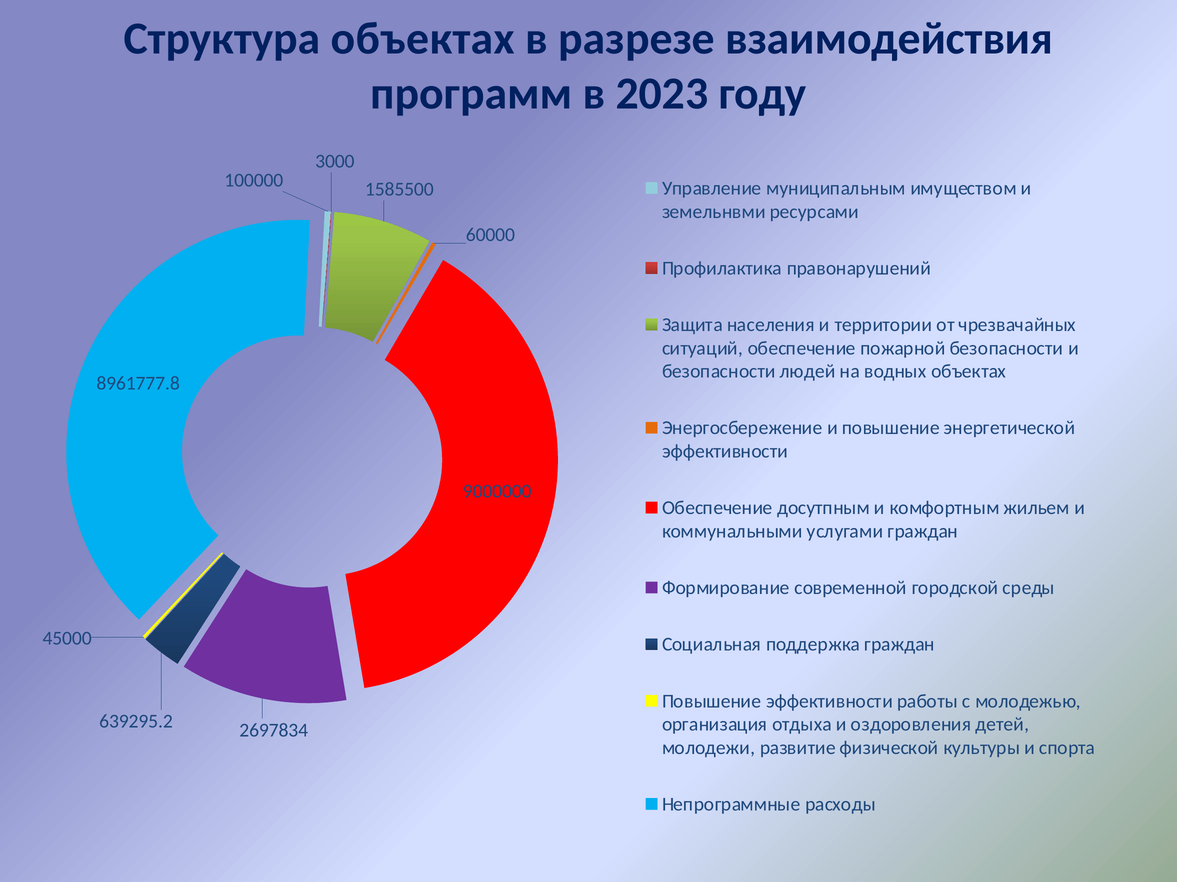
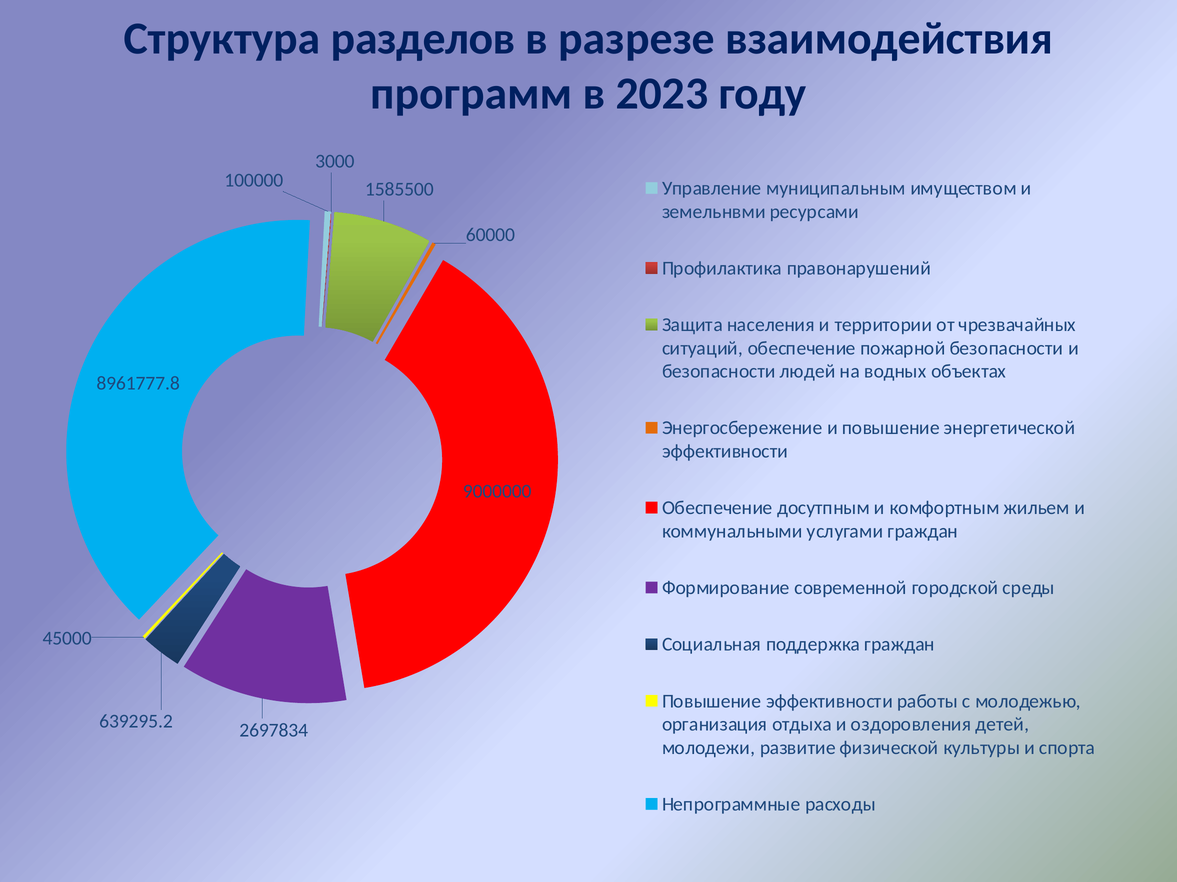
Структура объектах: объектах -> разделов (423, 39)
